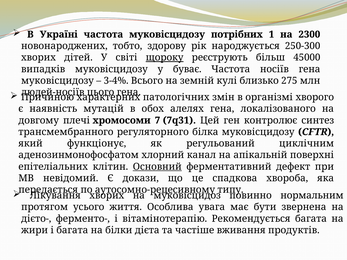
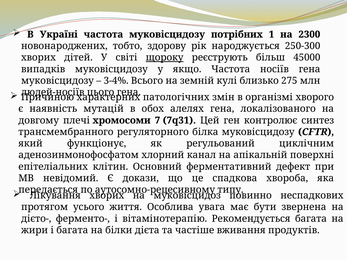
буває: буває -> якщо (187, 69)
Основний underline: present -> none (157, 167)
нормальним: нормальним -> неспадкових (312, 196)
